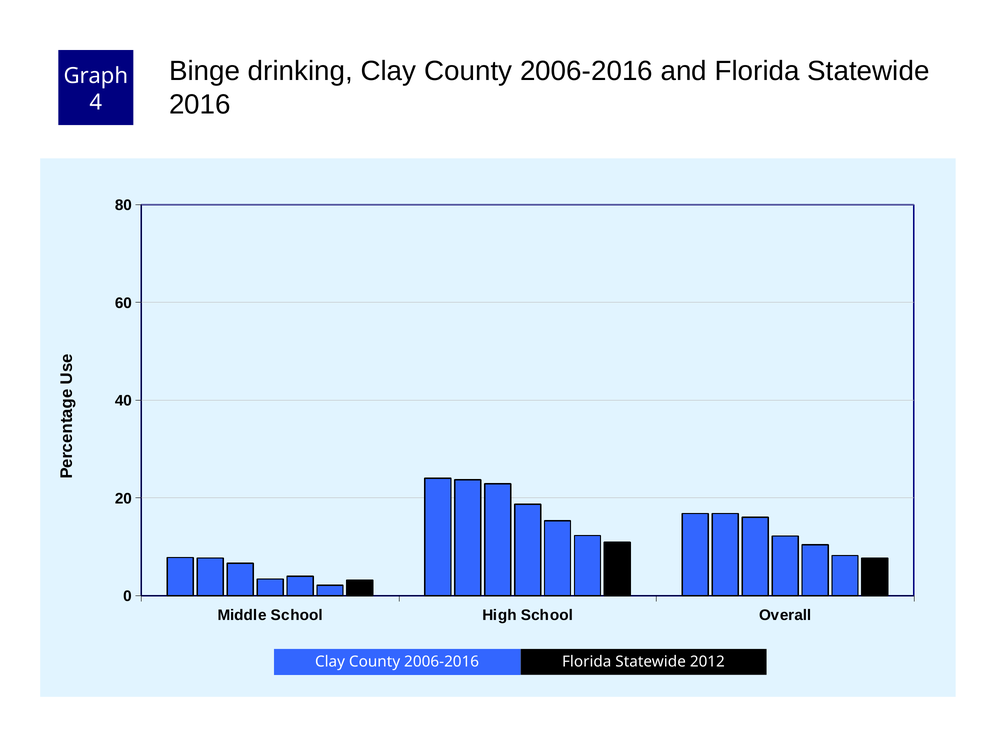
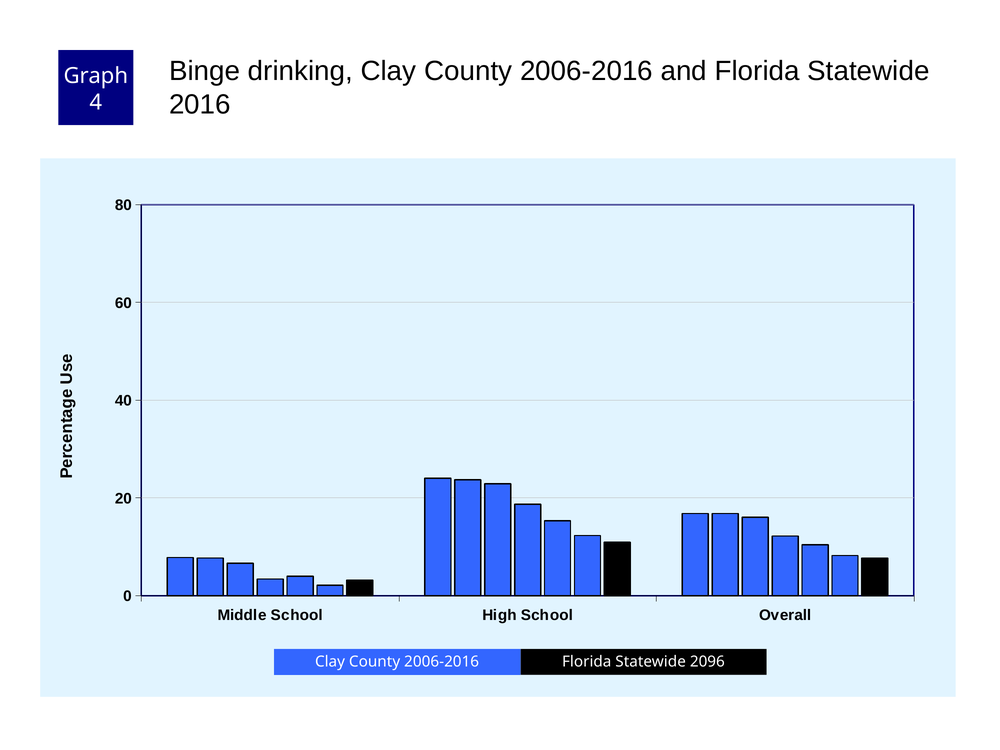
2012: 2012 -> 2096 (707, 662)
